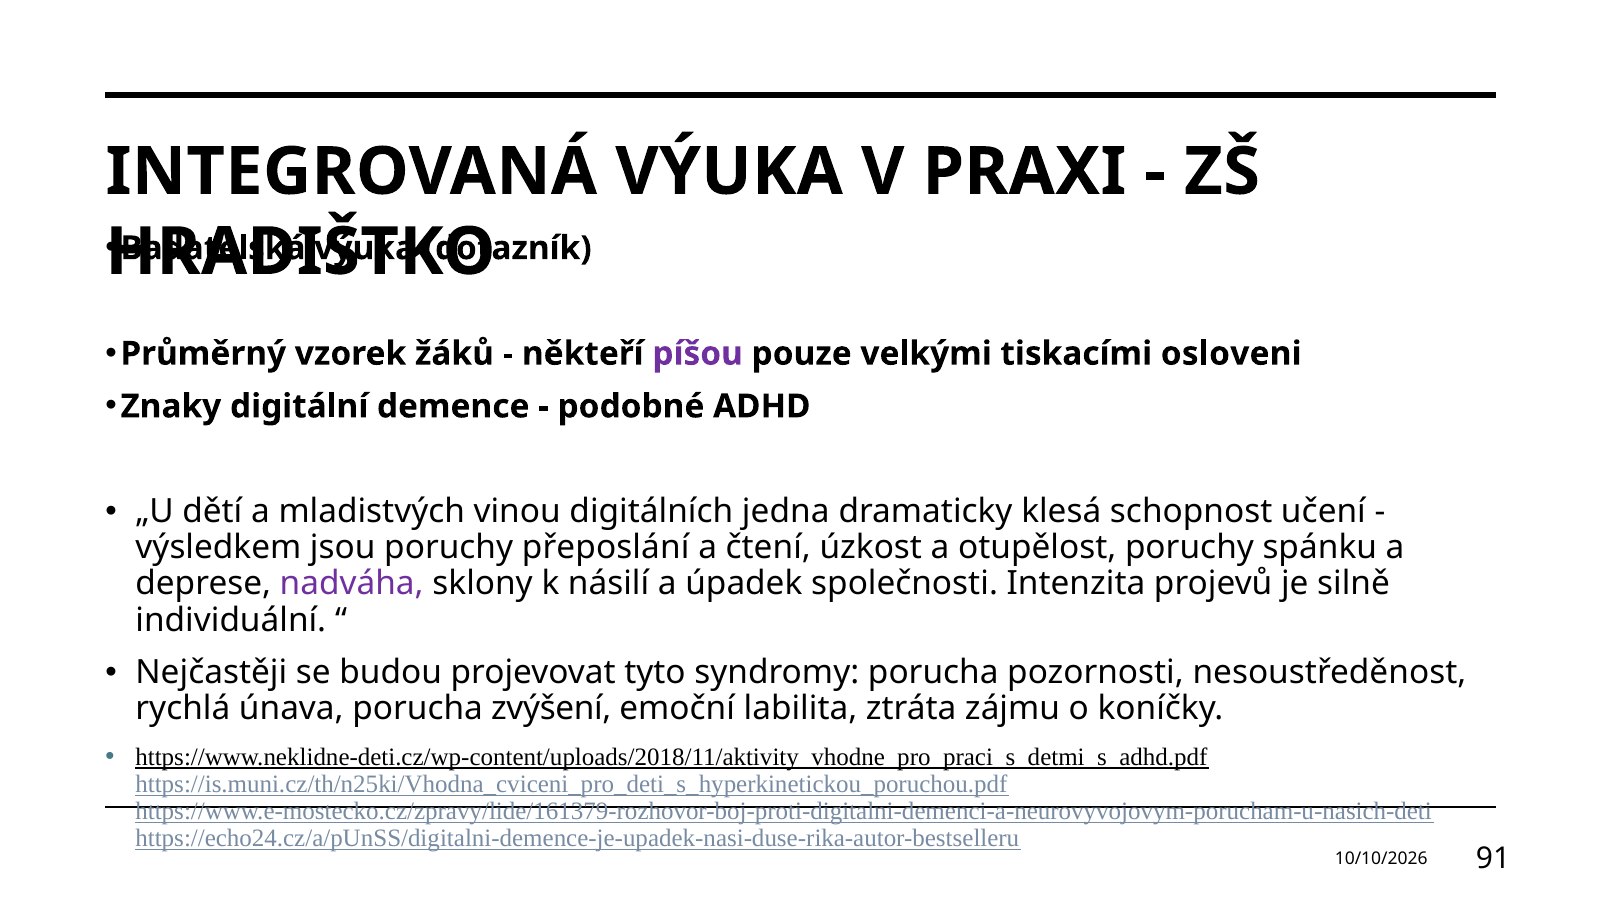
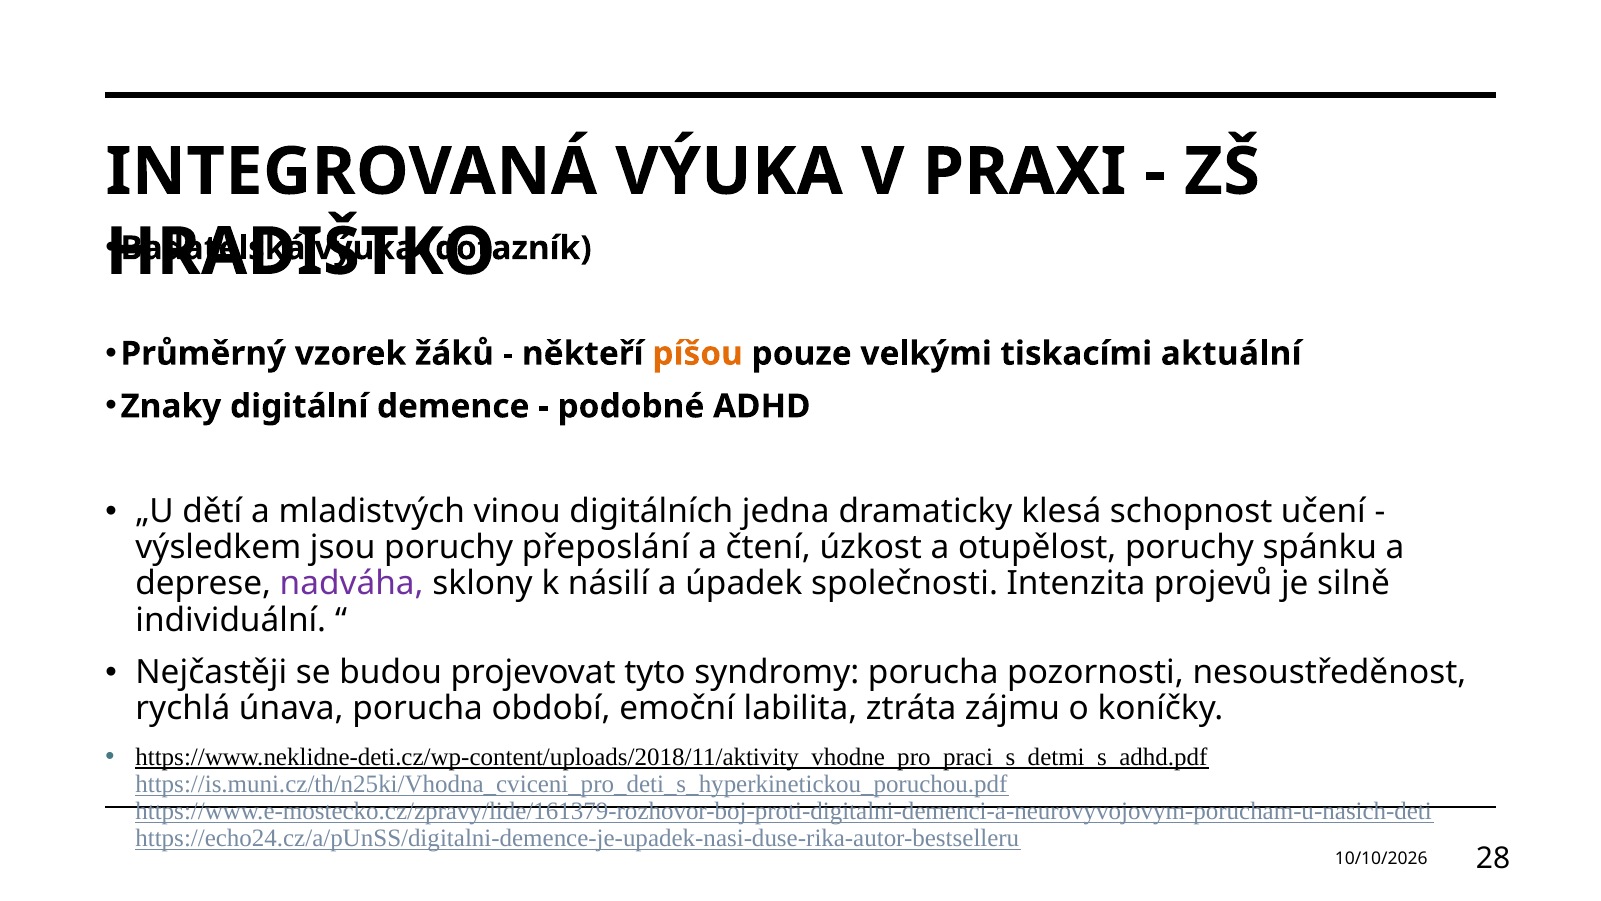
píšou colour: purple -> orange (698, 354)
osloveni: osloveni -> aktuální (1231, 354)
zvýšení: zvýšení -> období (551, 708)
91: 91 -> 28 (1493, 858)
